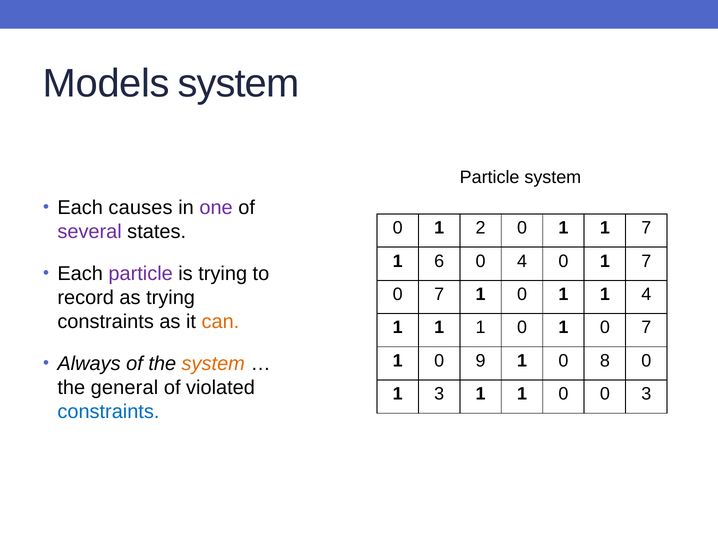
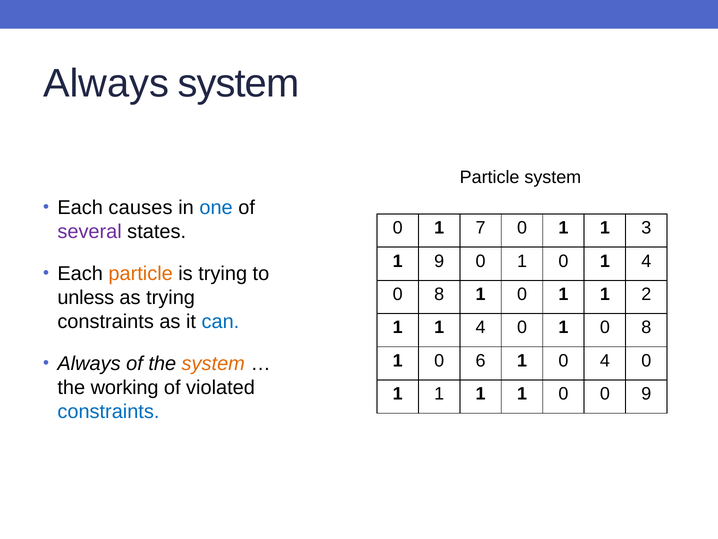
Models: Models -> Always (106, 84)
one colour: purple -> blue (216, 208)
2: 2 -> 7 (481, 228)
1 1 7: 7 -> 3 (646, 228)
1 6: 6 -> 9 (439, 261)
4: 4 -> 1 (522, 261)
0 1 7: 7 -> 4 (646, 261)
particle colour: purple -> orange (141, 273)
7: 7 -> 8 (439, 294)
1 4: 4 -> 2 (646, 294)
record: record -> unless (86, 297)
can colour: orange -> blue (220, 321)
1 1 1: 1 -> 4 (481, 327)
1 0 7: 7 -> 8 (646, 327)
9: 9 -> 6 (481, 360)
0 8: 8 -> 4 (605, 360)
general: general -> working (125, 387)
3: 3 -> 1 (439, 394)
0 3: 3 -> 9 (646, 394)
